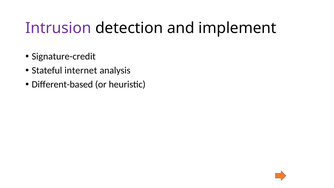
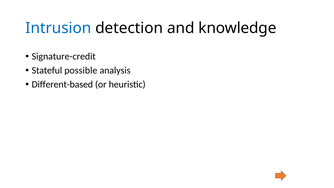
Intrusion colour: purple -> blue (58, 28)
implement: implement -> knowledge (237, 28)
internet: internet -> possible (81, 70)
